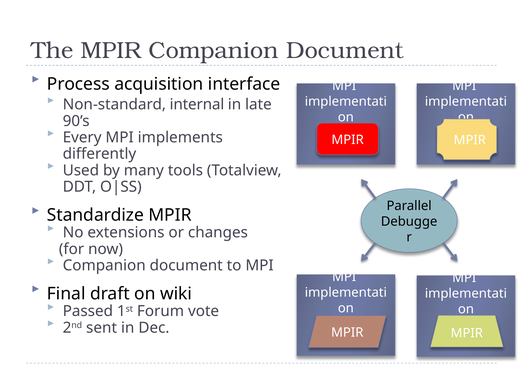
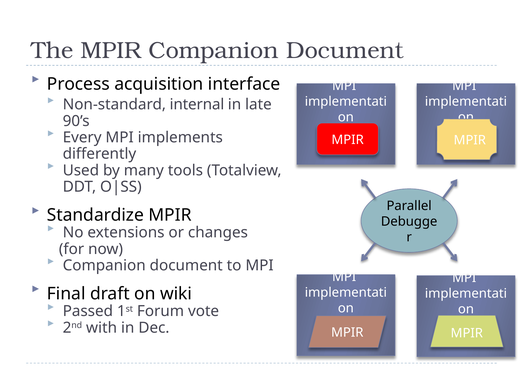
sent: sent -> with (102, 328)
